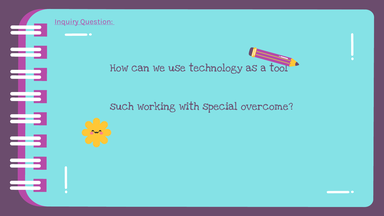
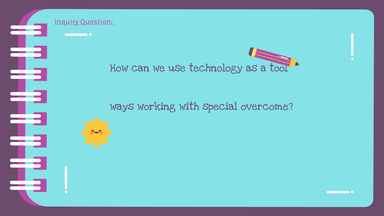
such: such -> ways (122, 106)
